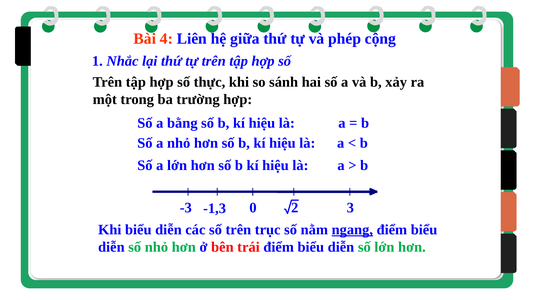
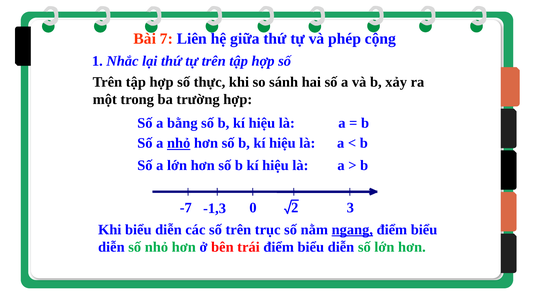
4: 4 -> 7 (166, 39)
nhỏ underline: none -> present (179, 143)
-3: -3 -> -7 (186, 208)
